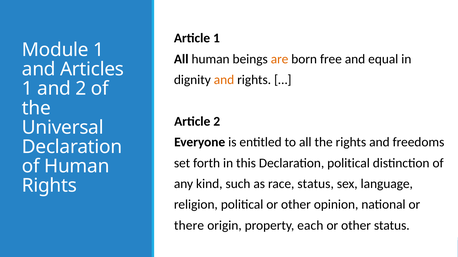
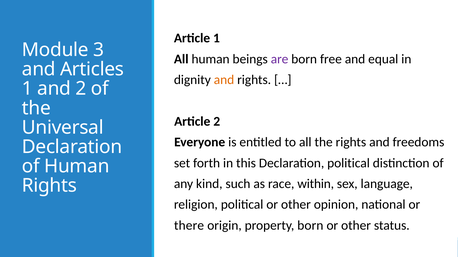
Module 1: 1 -> 3 (99, 50)
are colour: orange -> purple (280, 59)
race status: status -> within (316, 184)
property each: each -> born (310, 226)
